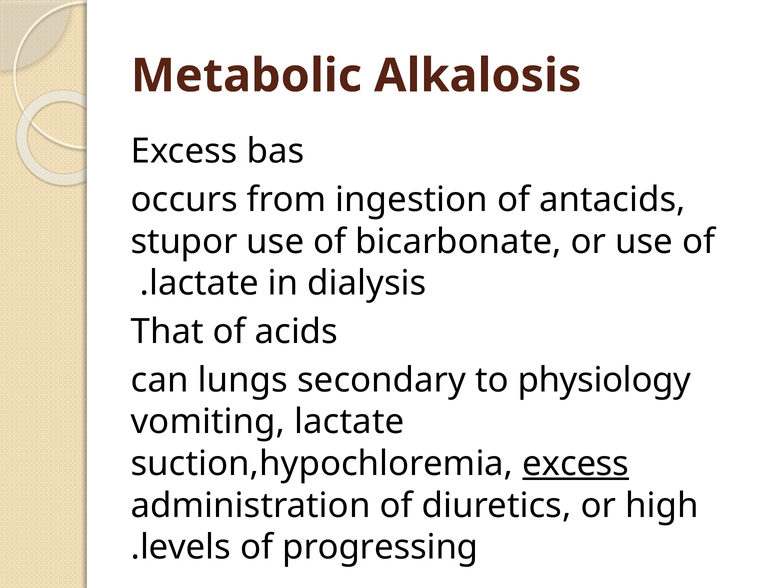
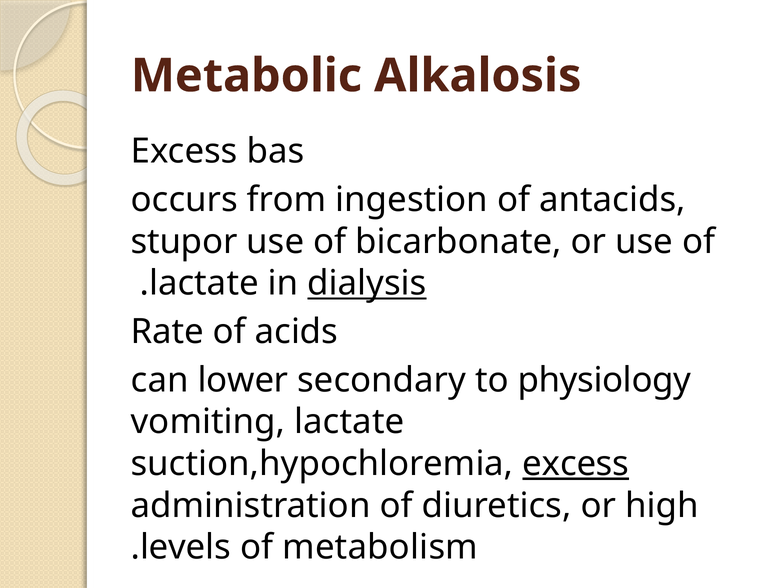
dialysis underline: none -> present (367, 283)
That: That -> Rate (167, 332)
lungs: lungs -> lower (243, 380)
progressing: progressing -> metabolism (380, 547)
